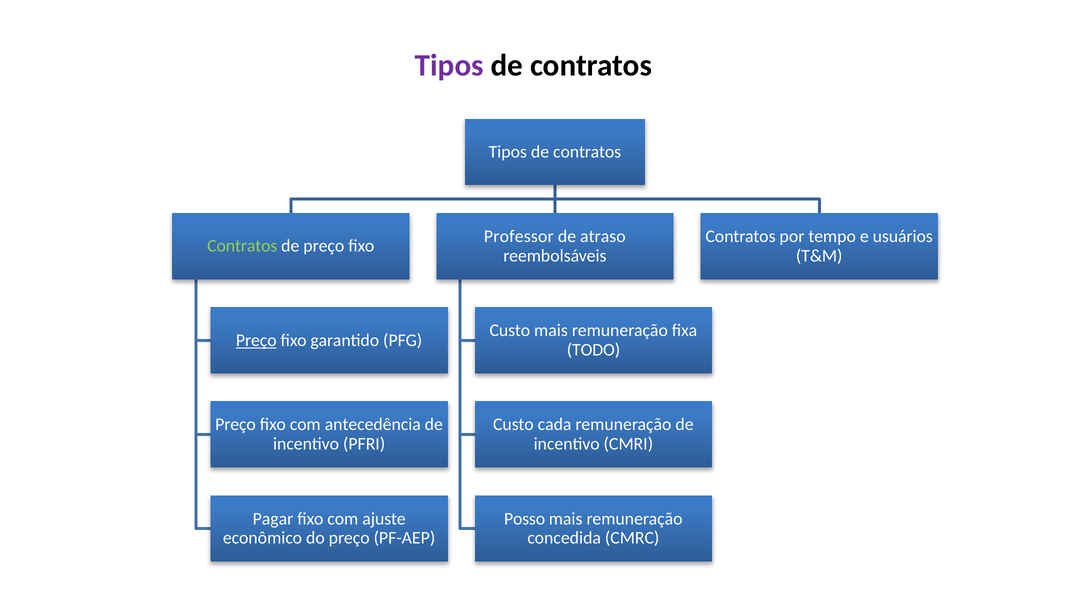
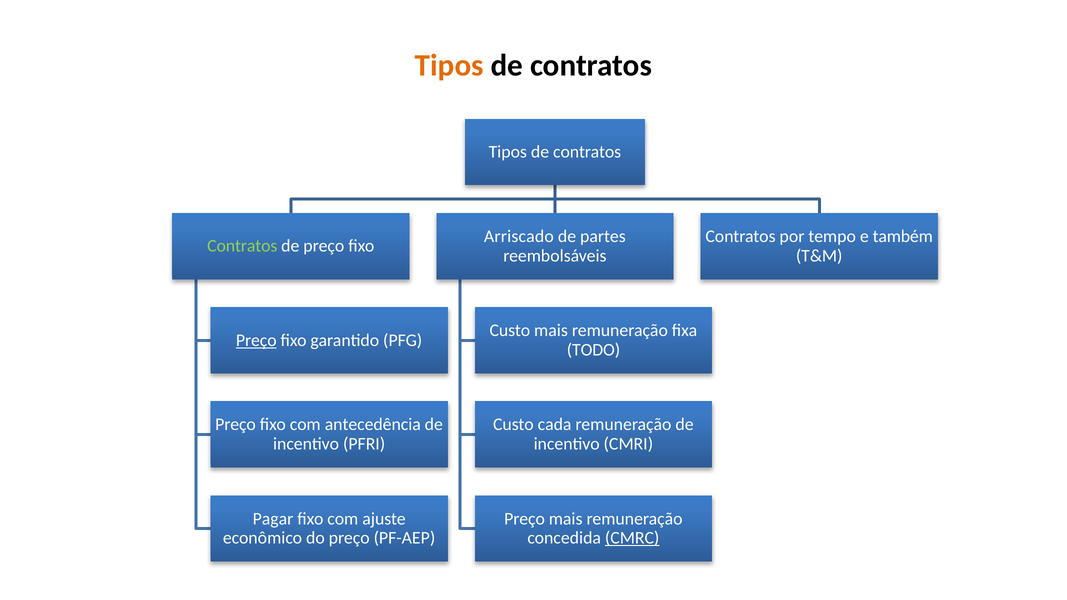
Tipos colour: purple -> orange (449, 65)
Professor: Professor -> Arriscado (519, 237)
atraso: atraso -> partes (603, 237)
usuários: usuários -> também (903, 237)
Posso: Posso -> Preço (525, 519)
CMRC underline: none -> present (632, 538)
